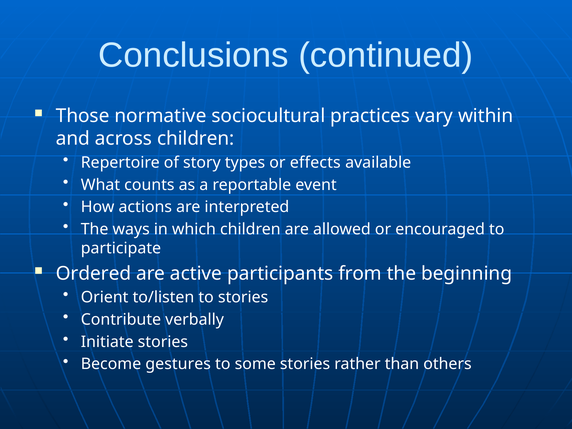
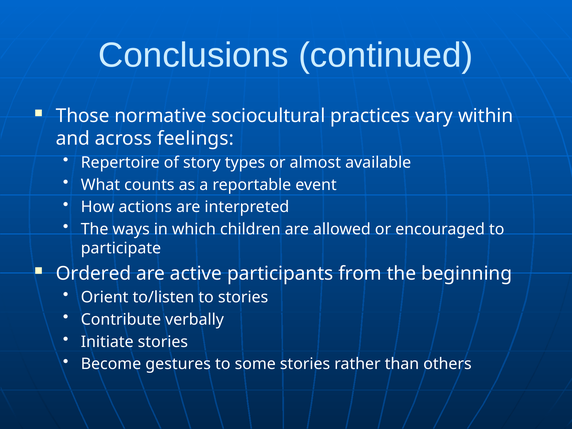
across children: children -> feelings (195, 139)
effects: effects -> almost (315, 163)
